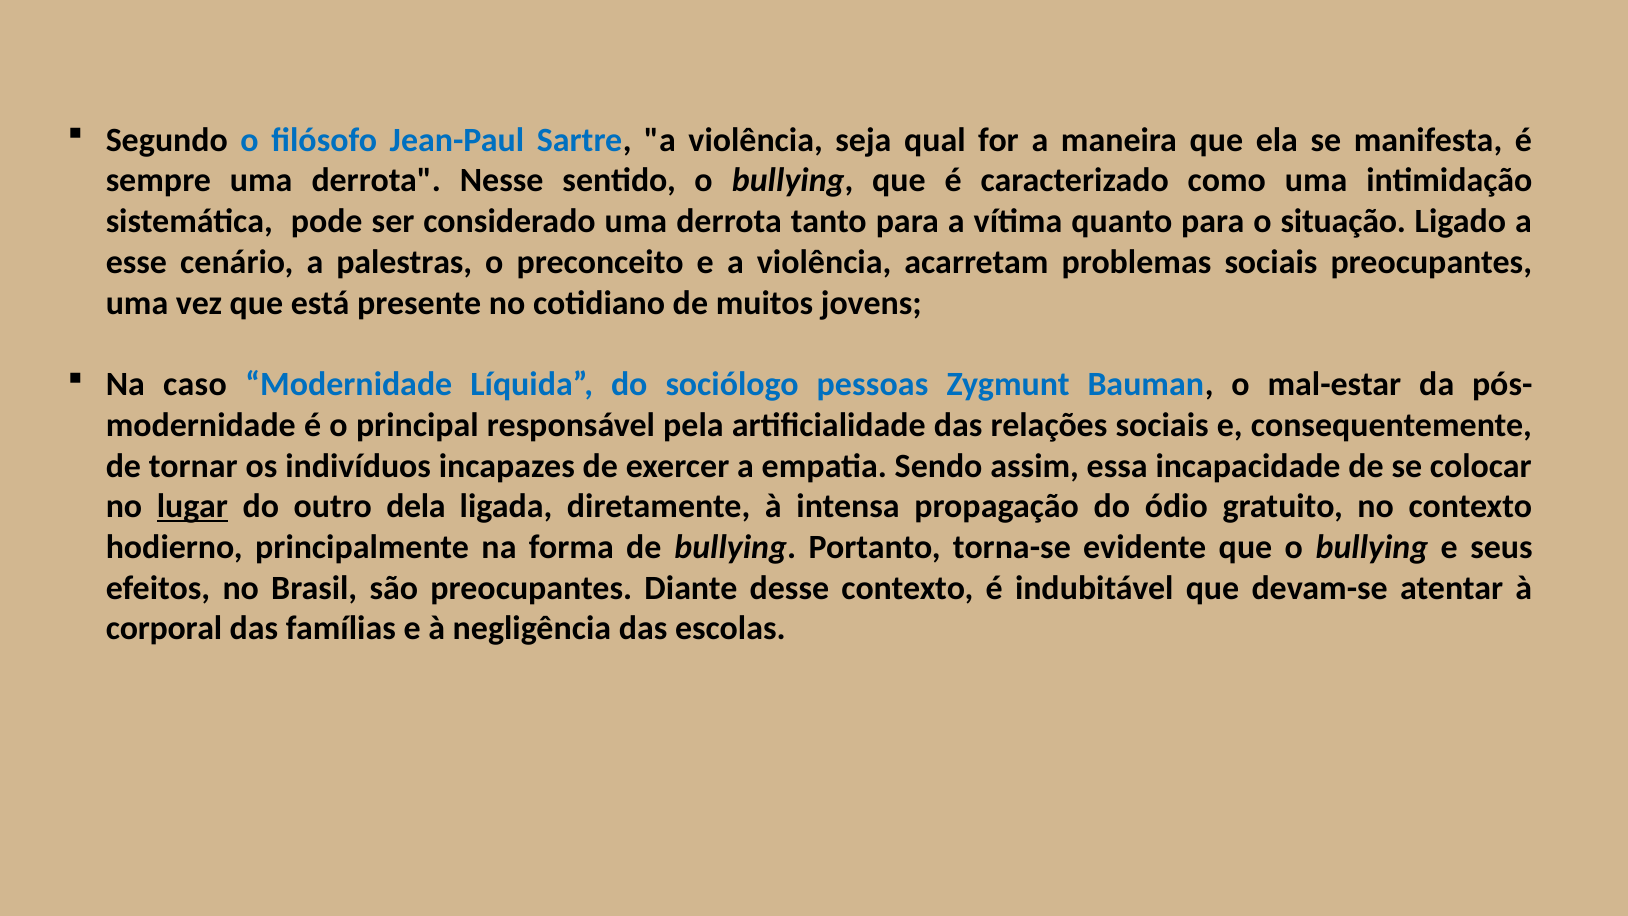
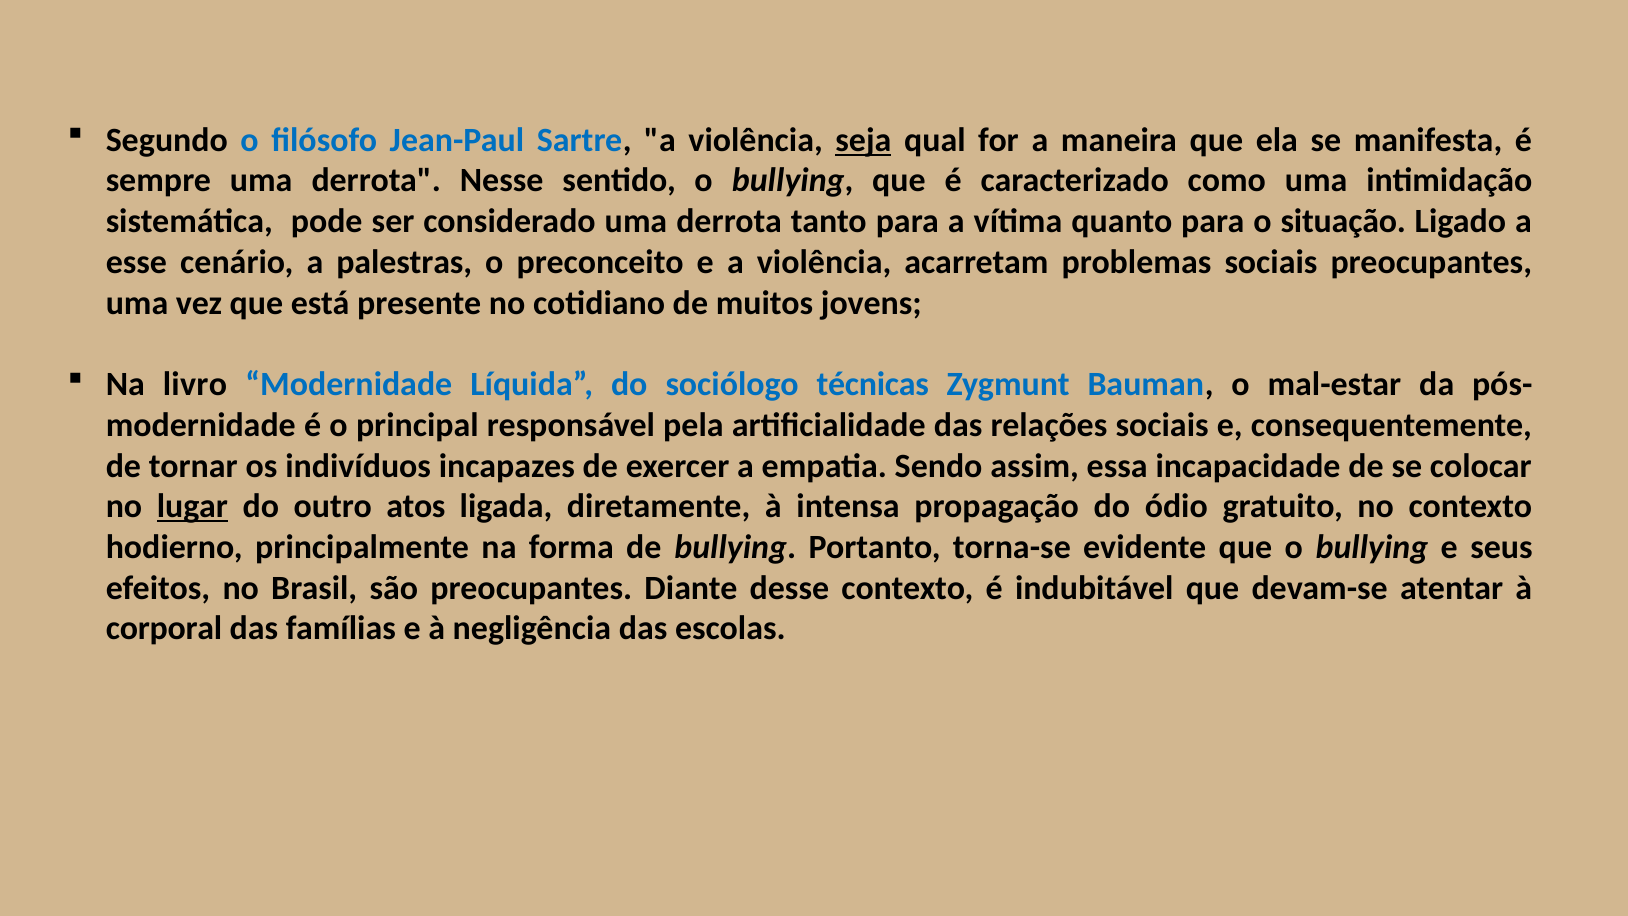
seja underline: none -> present (863, 140)
caso: caso -> livro (195, 384)
pessoas: pessoas -> técnicas (873, 384)
dela: dela -> atos (416, 506)
